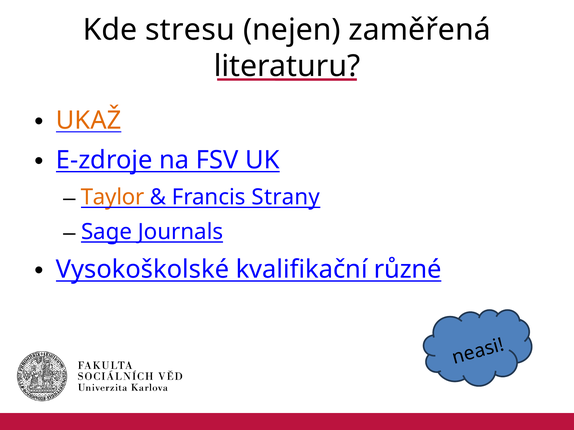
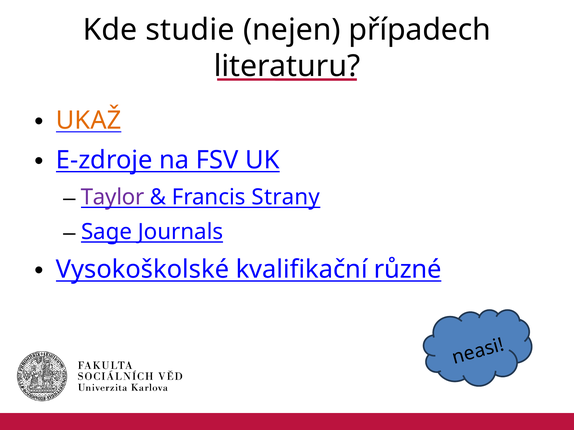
stresu: stresu -> studie (190, 30)
zaměřená: zaměřená -> případech (420, 30)
Taylor colour: orange -> purple (113, 197)
